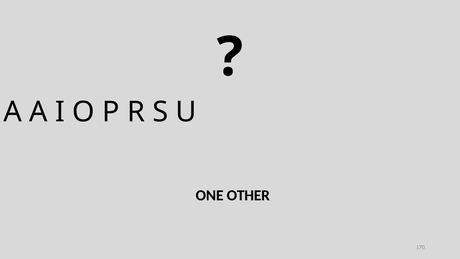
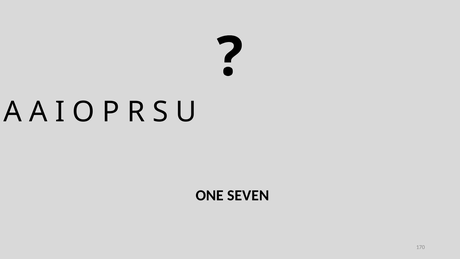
OTHER: OTHER -> SEVEN (248, 195)
